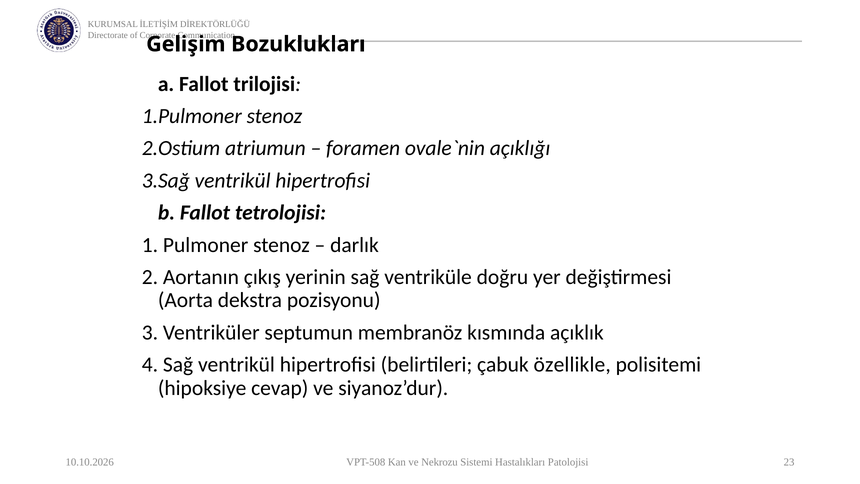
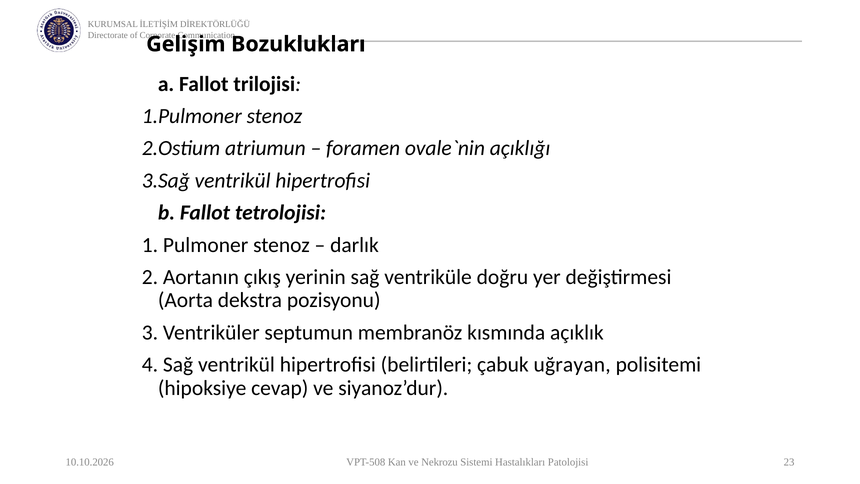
özellikle: özellikle -> uğrayan (572, 365)
